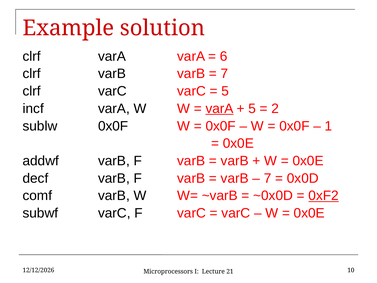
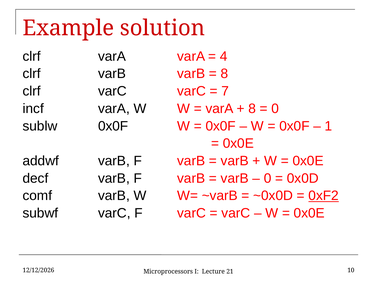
6: 6 -> 4 (224, 56)
7: 7 -> 8 (224, 74)
5: 5 -> 7 (225, 91)
varA underline: present -> none (220, 109)
5: 5 -> 8 (252, 109)
2: 2 -> 0 (275, 109)
7: 7 -> 0 (268, 178)
